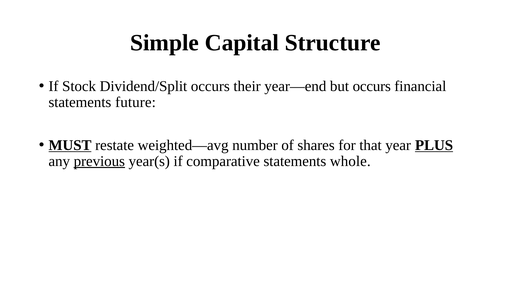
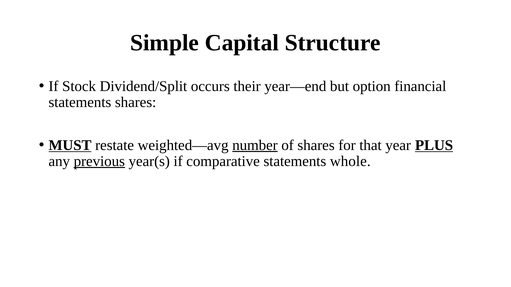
but occurs: occurs -> option (372, 86)
statements future: future -> shares (136, 102)
number underline: none -> present (255, 145)
